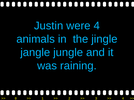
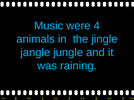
Justin: Justin -> Music (49, 26)
